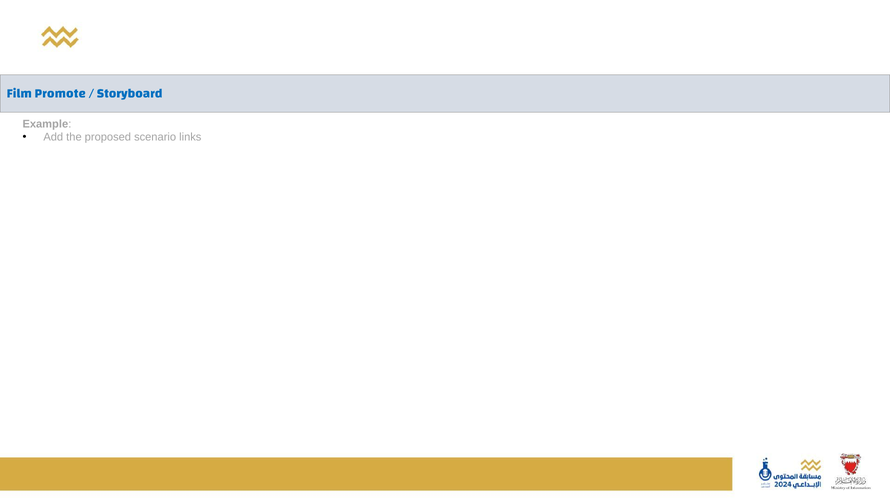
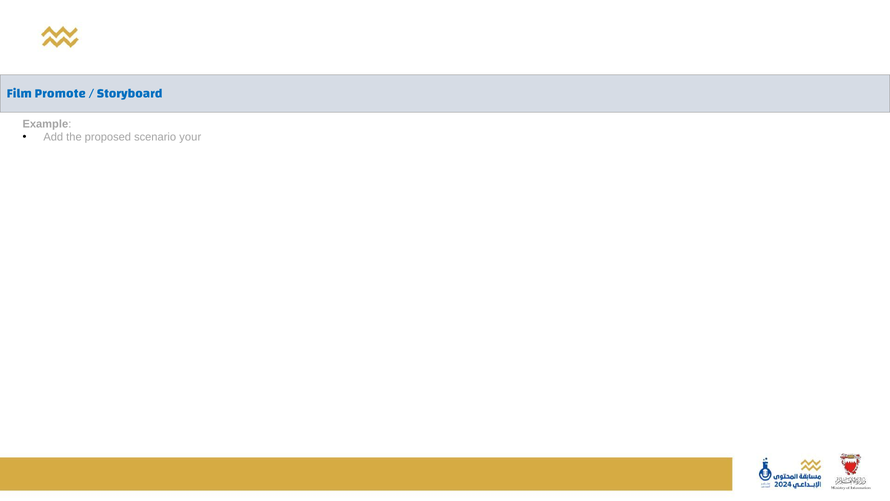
links: links -> your (190, 137)
